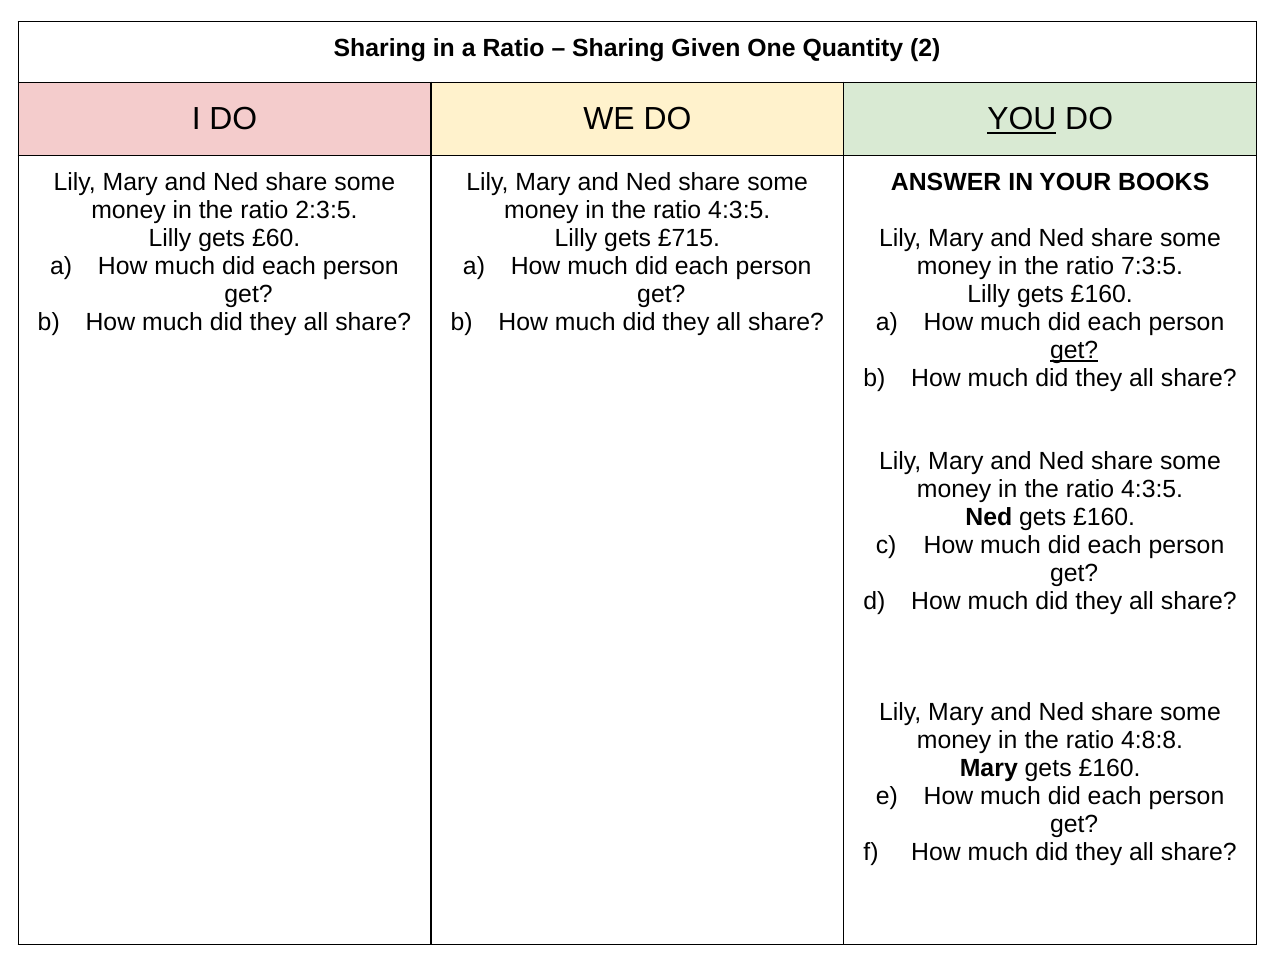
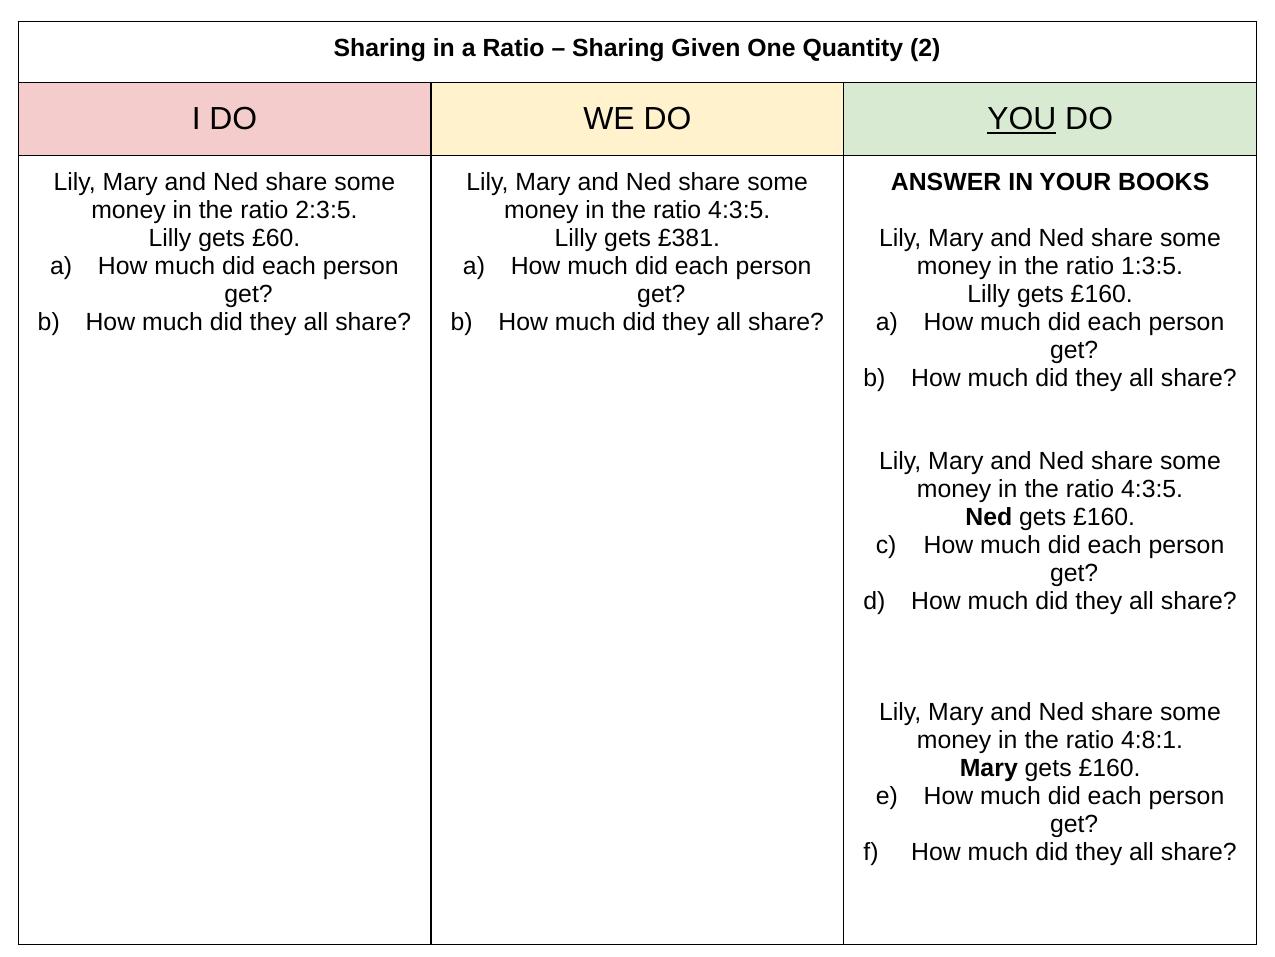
£715: £715 -> £381 (689, 238)
7:3:5: 7:3:5 -> 1:3:5 (1152, 266)
get underline: present -> none (1074, 350)
4:8:8: 4:8:8 -> 4:8:1 (1152, 740)
